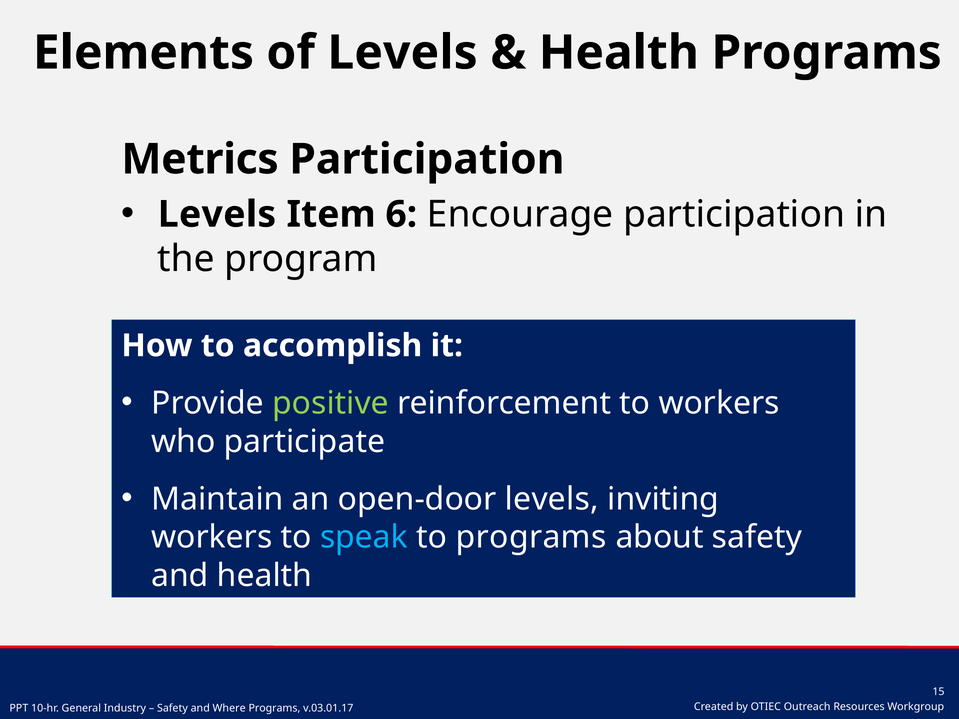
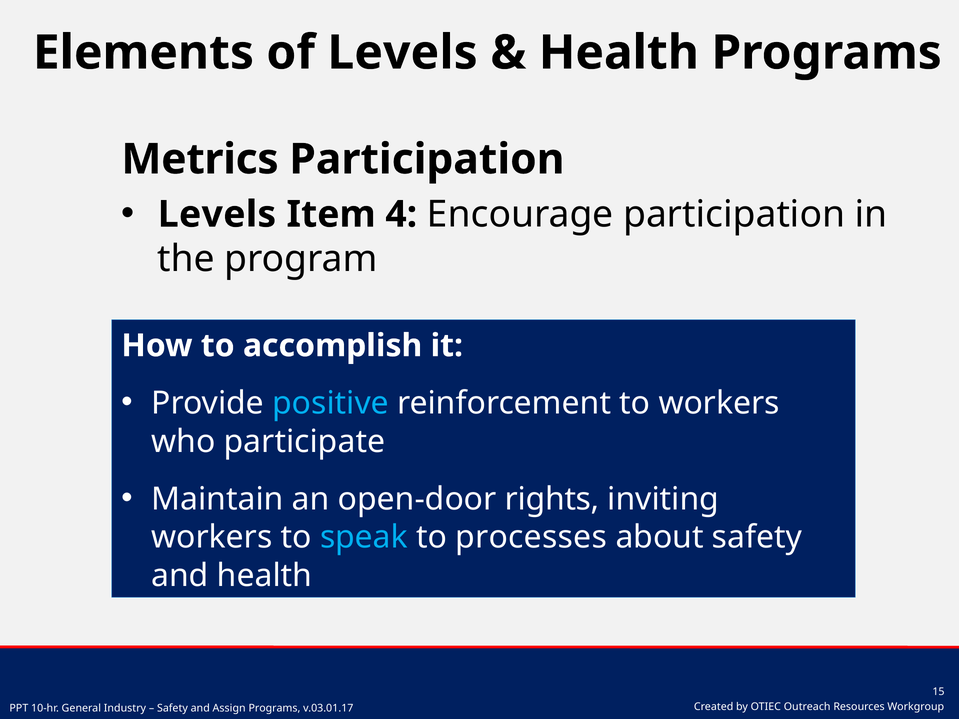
6: 6 -> 4 (401, 214)
positive colour: light green -> light blue (331, 403)
open-door levels: levels -> rights (552, 499)
to programs: programs -> processes (531, 538)
Where: Where -> Assign (229, 708)
